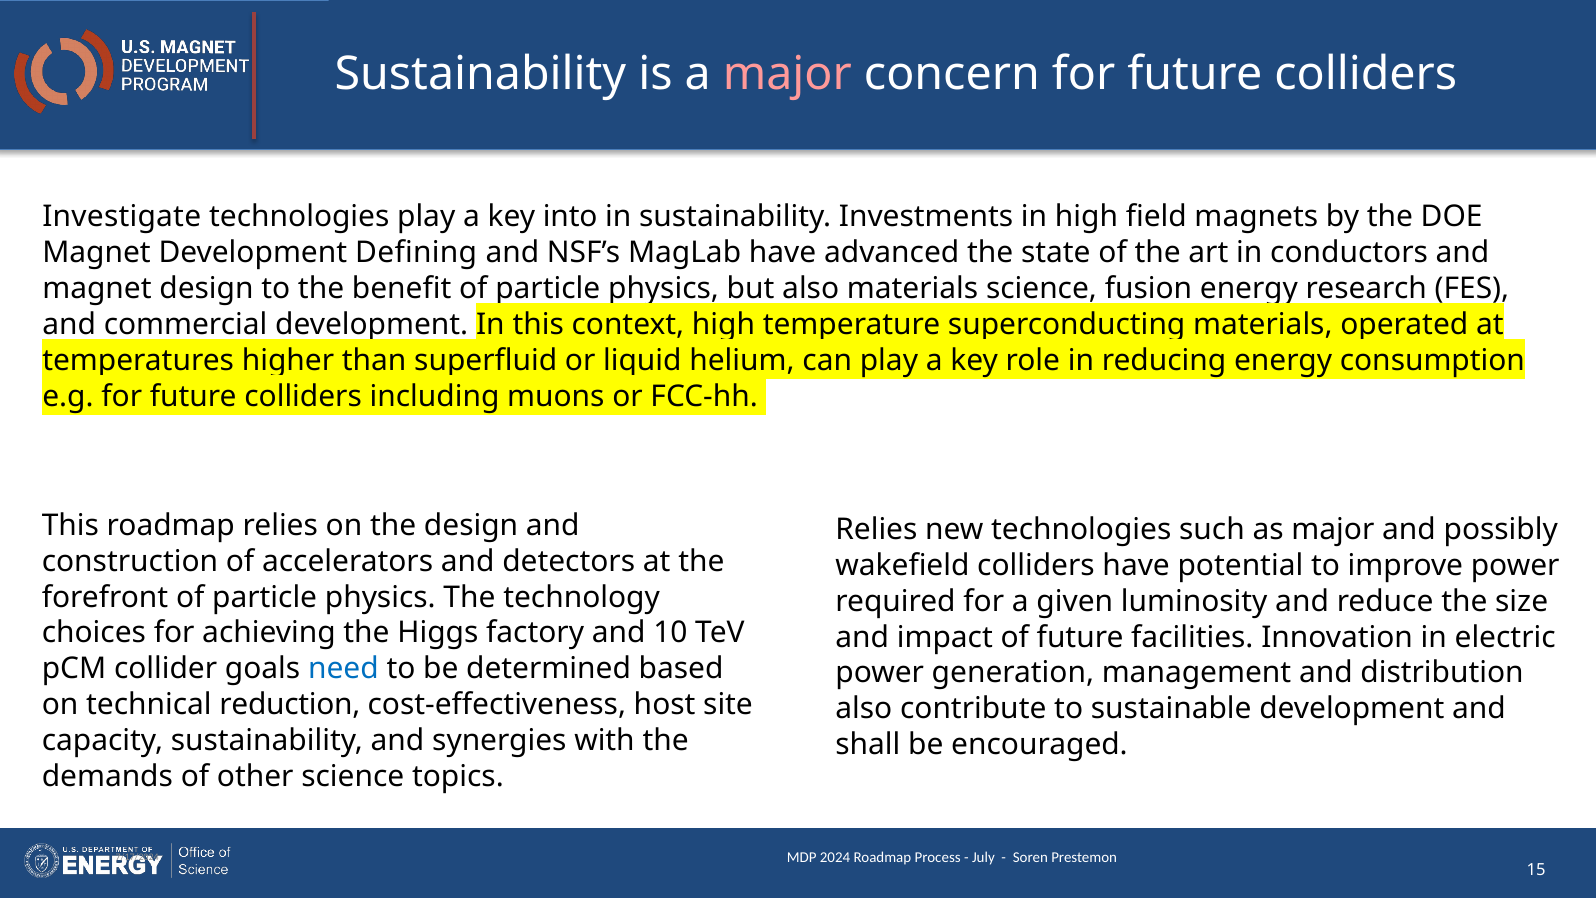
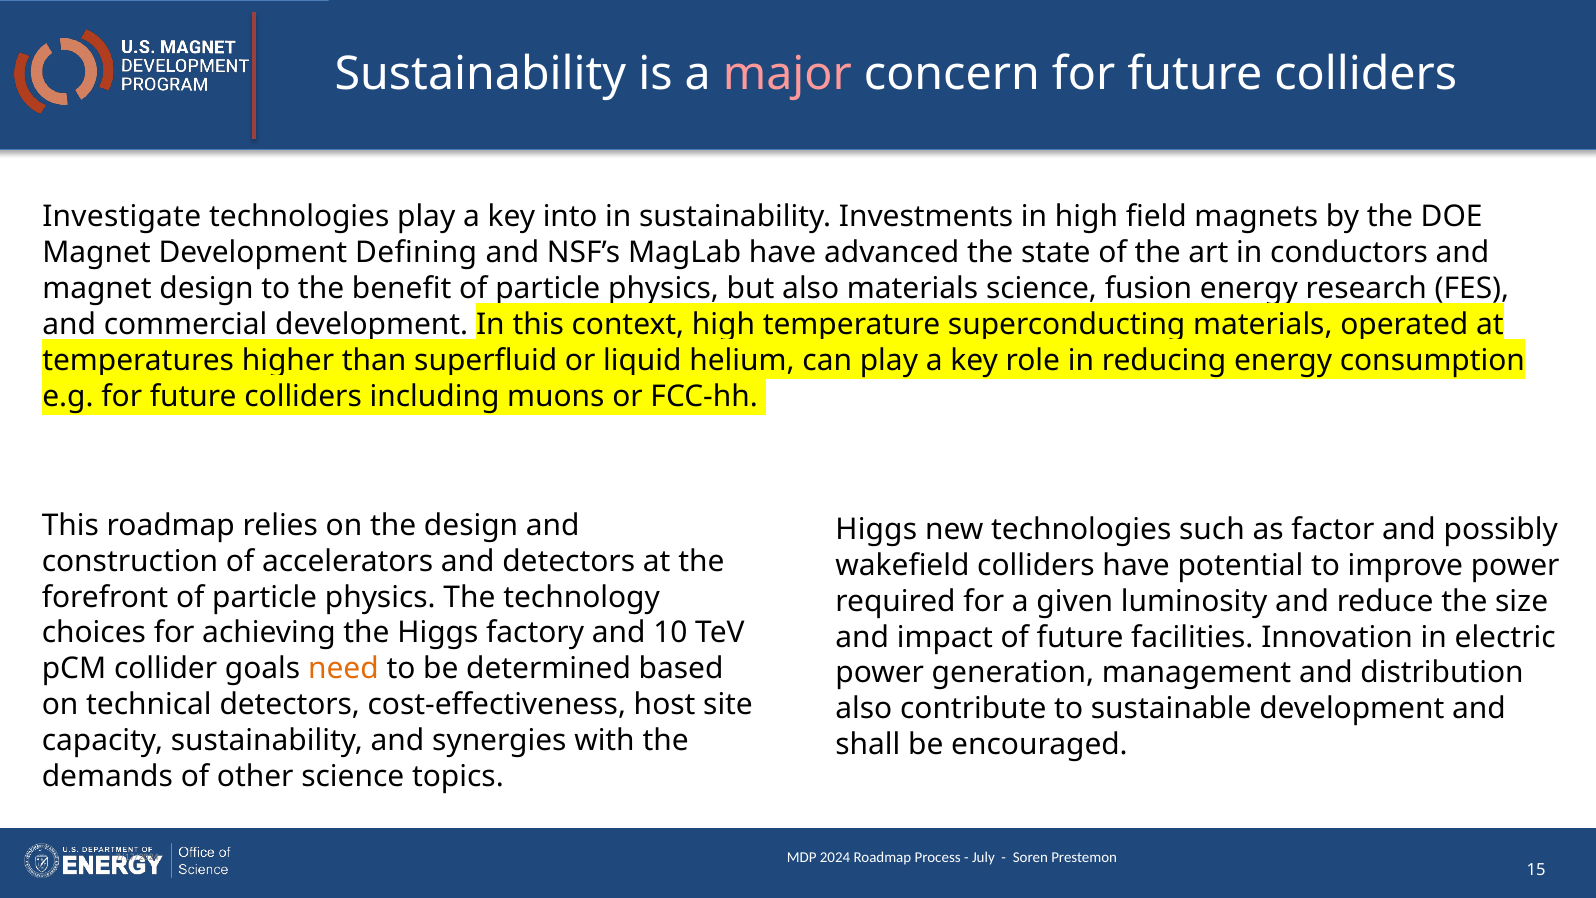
Relies: Relies -> Higgs (876, 529)
as major: major -> factor (1333, 529)
need colour: blue -> orange (343, 669)
technical reduction: reduction -> detectors (290, 705)
